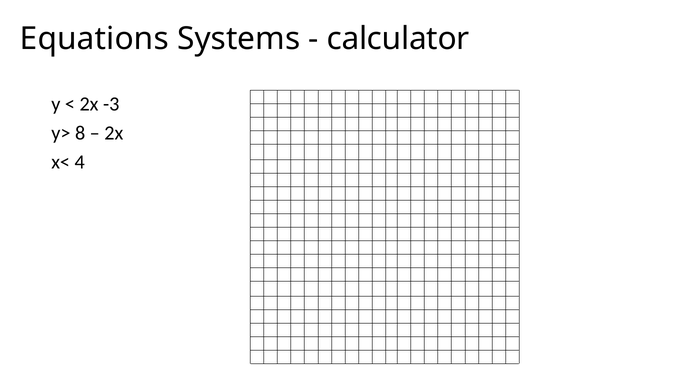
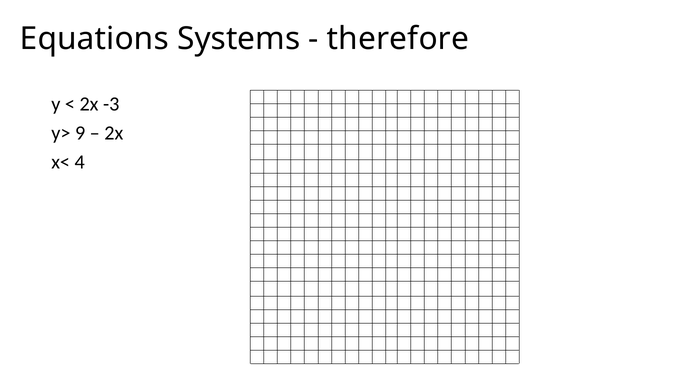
calculator: calculator -> therefore (398, 39)
8: 8 -> 9 (80, 133)
